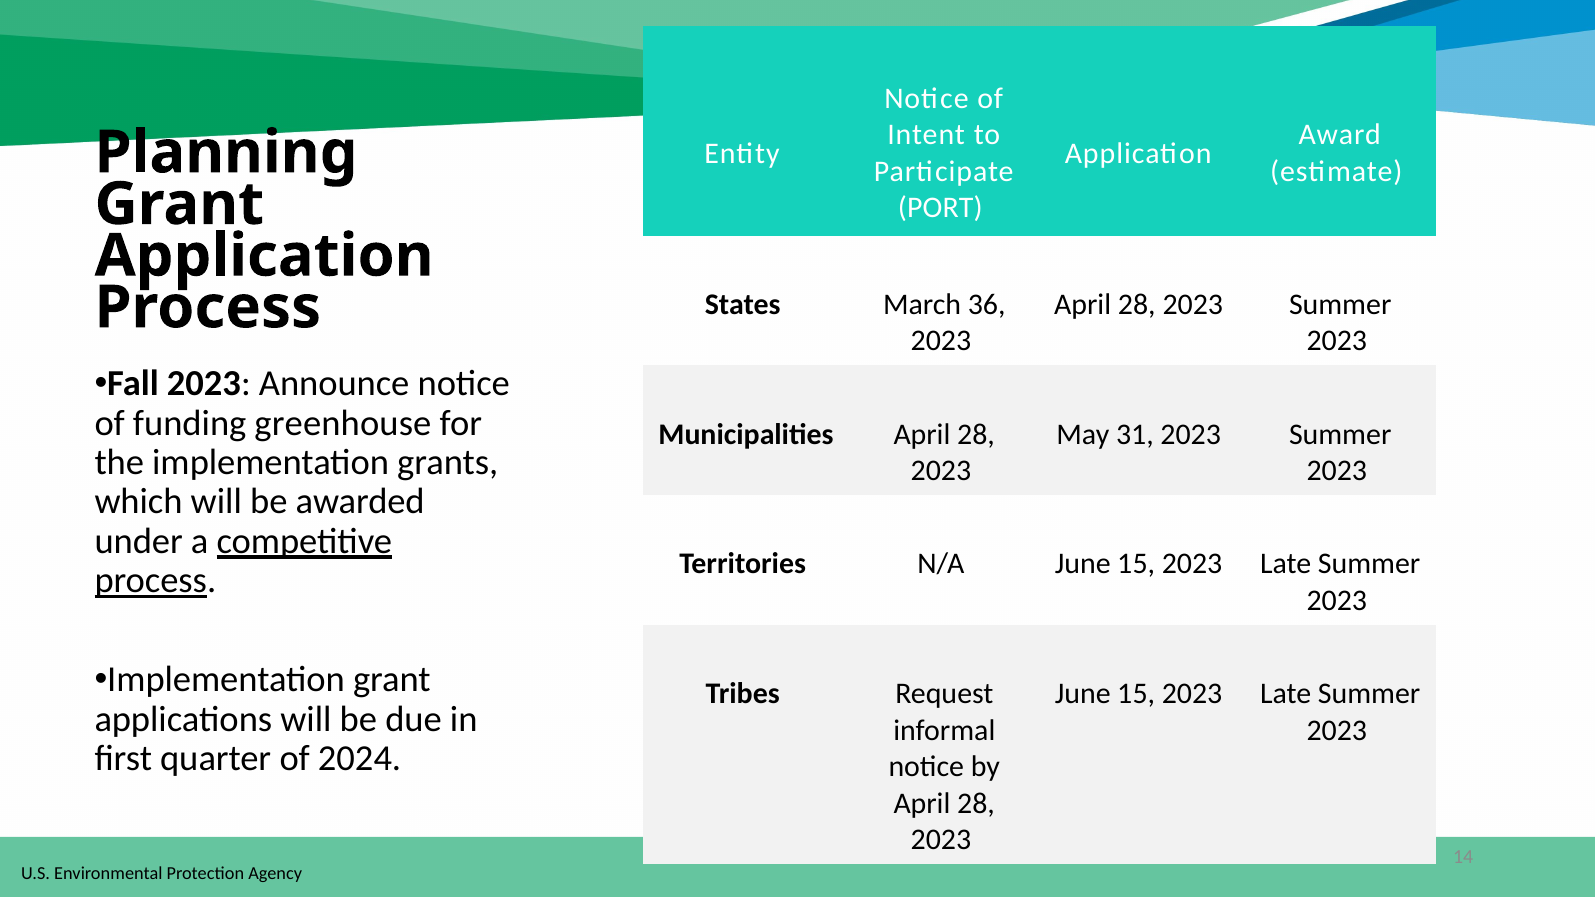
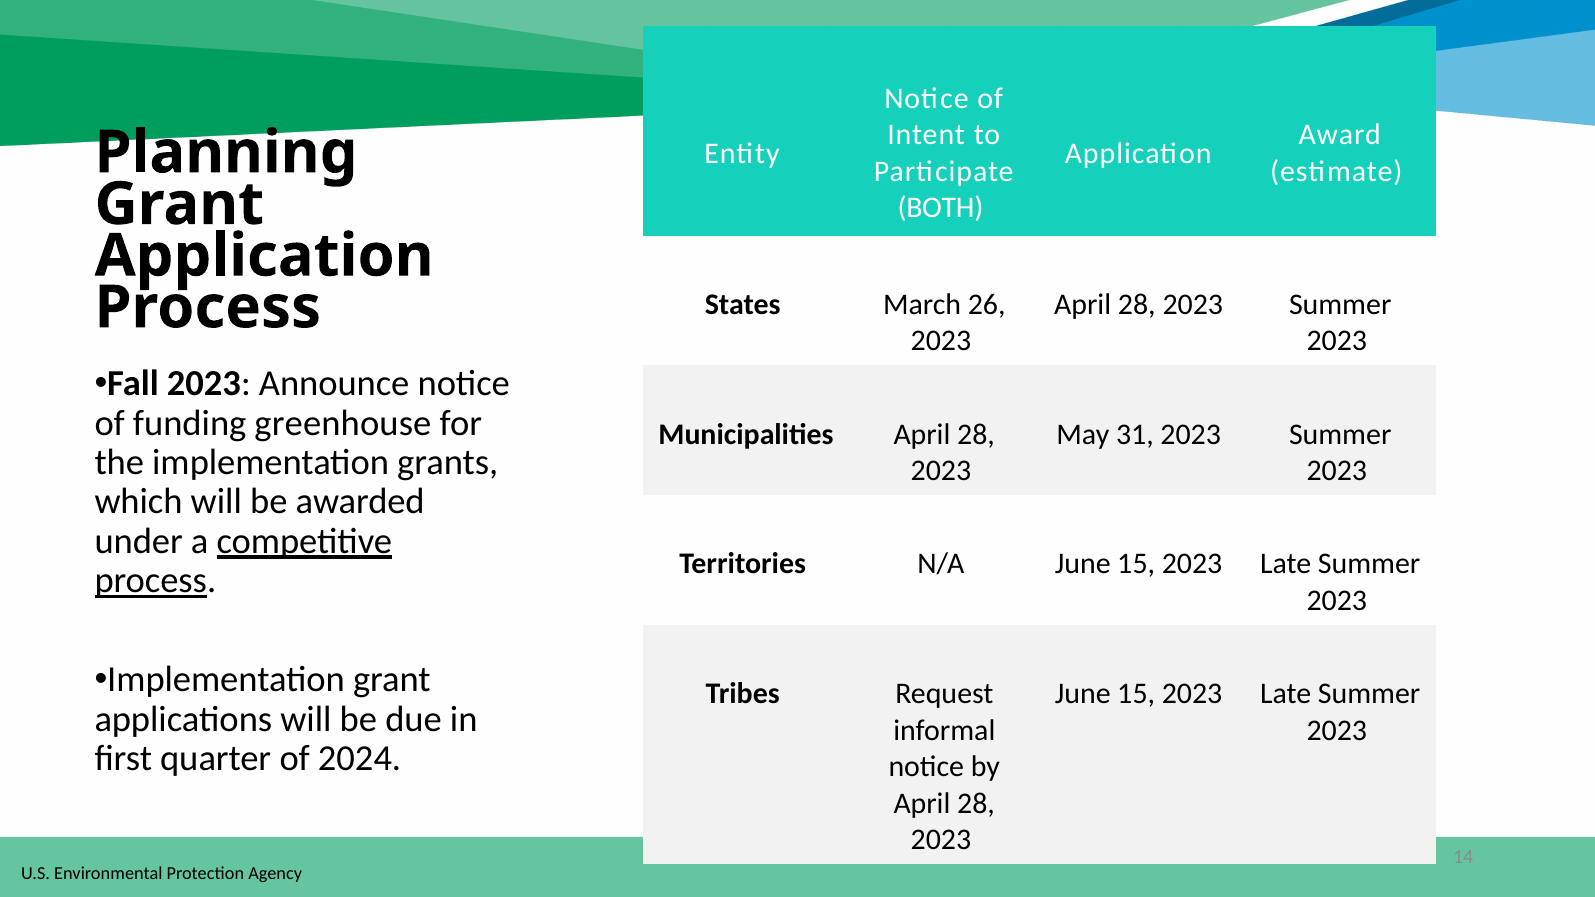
PORT: PORT -> BOTH (940, 208)
36: 36 -> 26 (987, 304)
